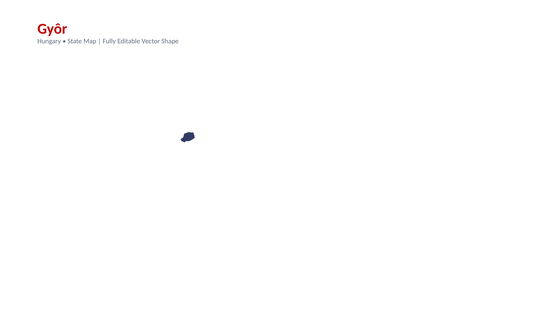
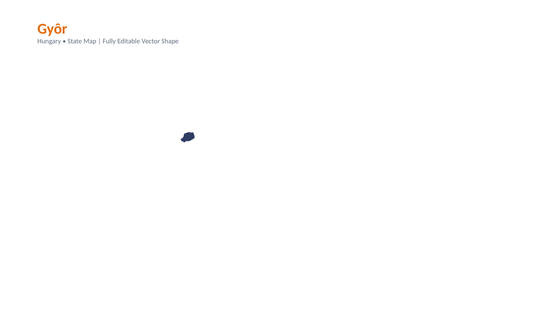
Gyôr colour: red -> orange (52, 29)
